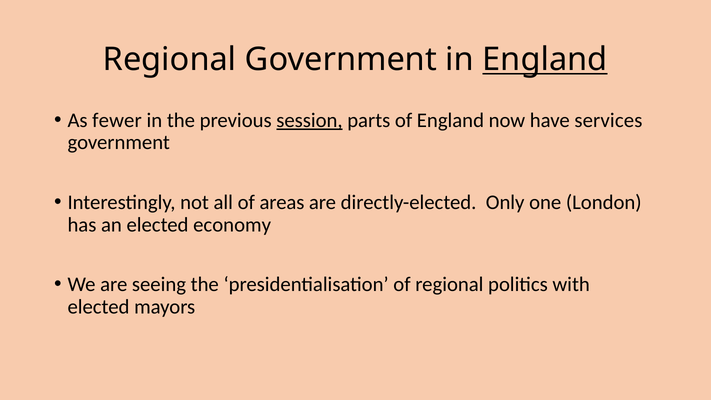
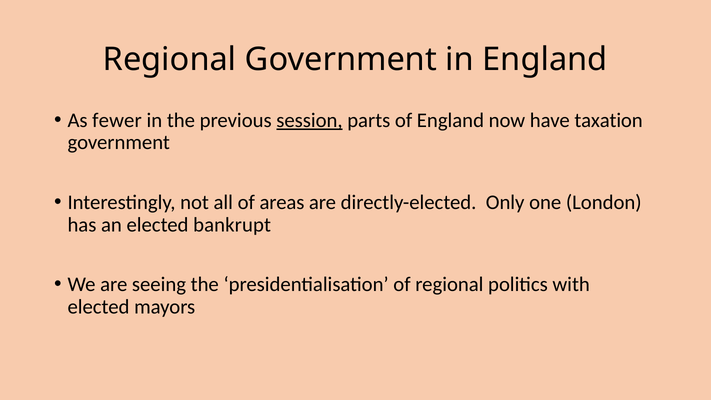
England underline: present -> none (545, 60)
services: services -> taxation (609, 120)
economy: economy -> bankrupt (232, 225)
